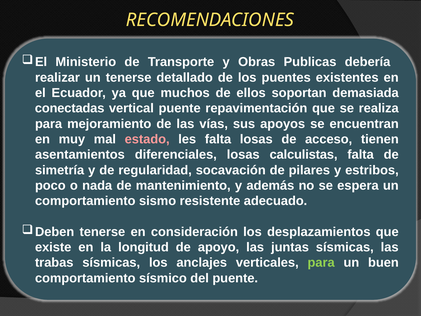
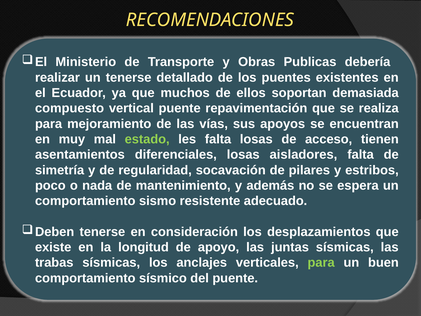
conectadas: conectadas -> compuesto (70, 108)
estado colour: pink -> light green (147, 139)
calculistas: calculistas -> aisladores (303, 155)
